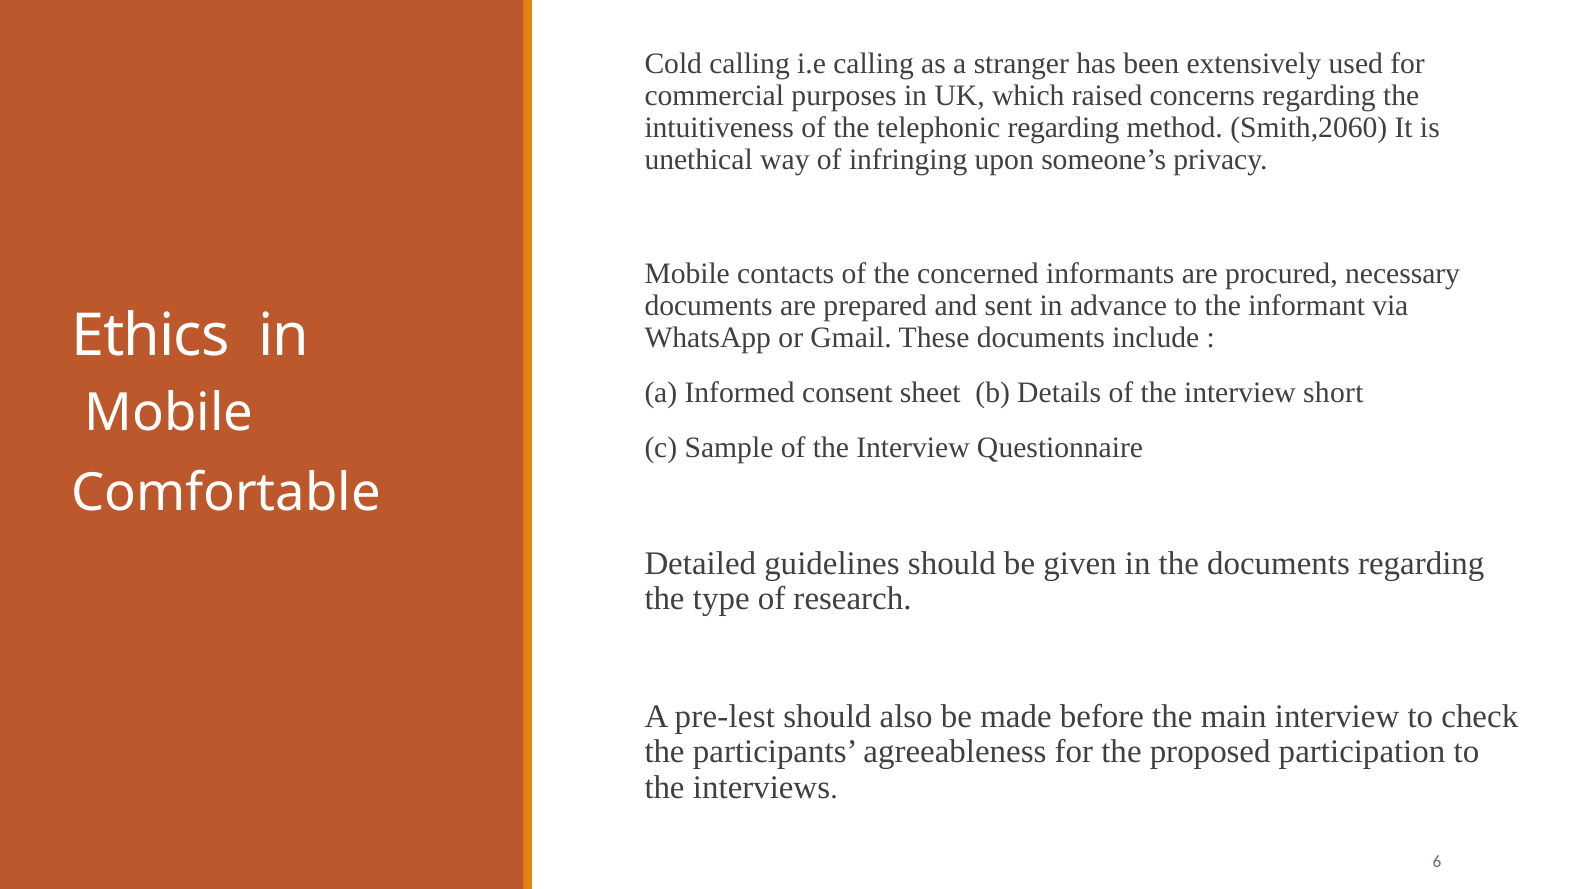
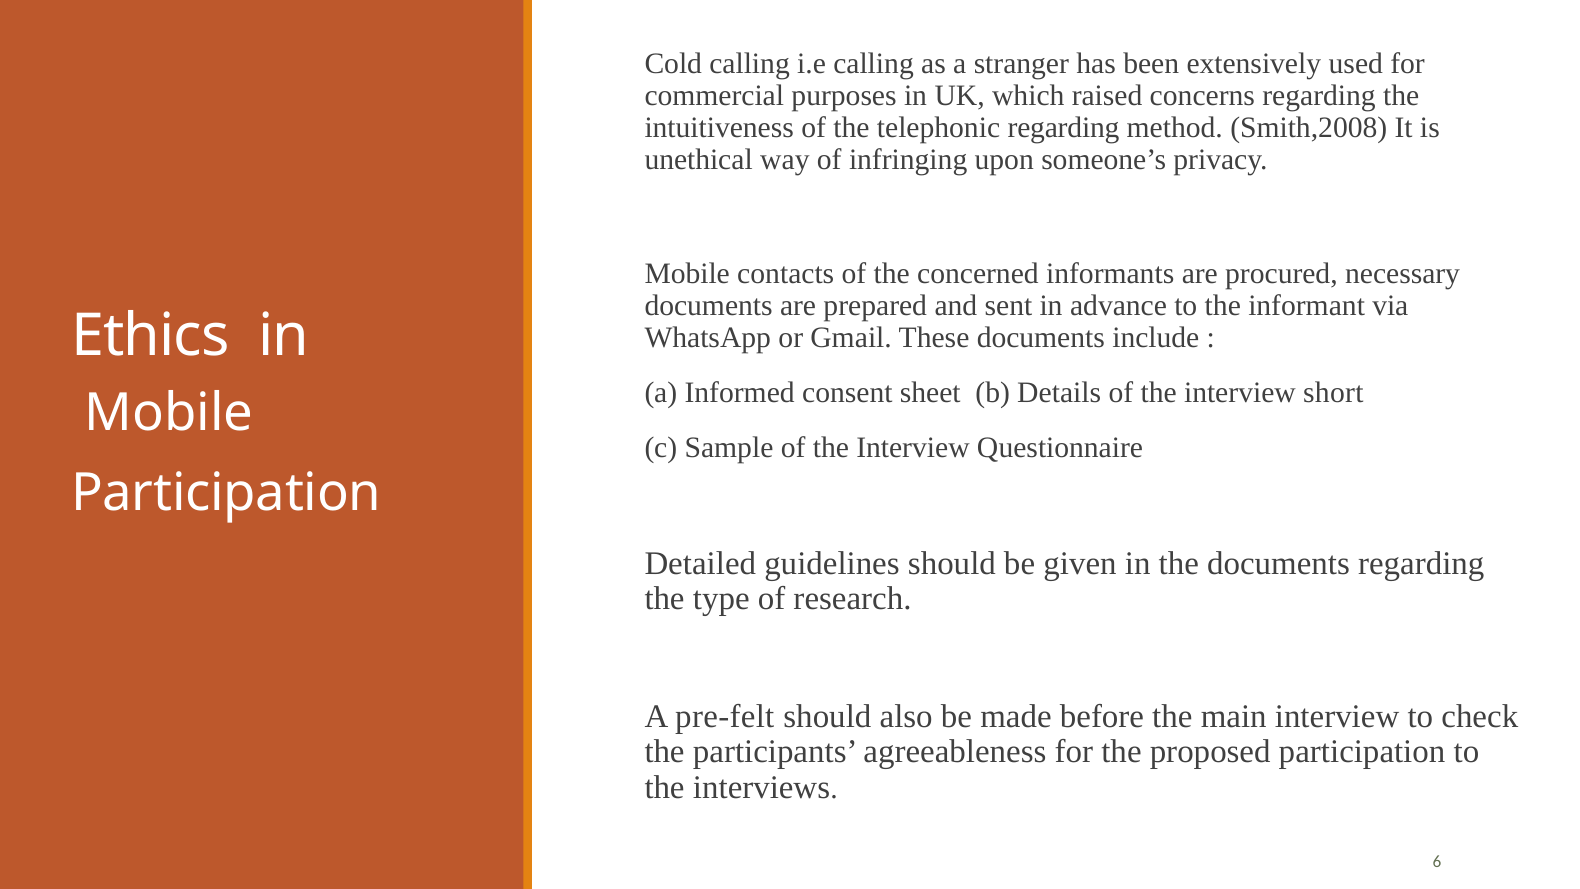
Smith,2060: Smith,2060 -> Smith,2008 (1309, 128)
Comfortable: Comfortable -> Participation (226, 493)
pre-lest: pre-lest -> pre-felt (725, 716)
